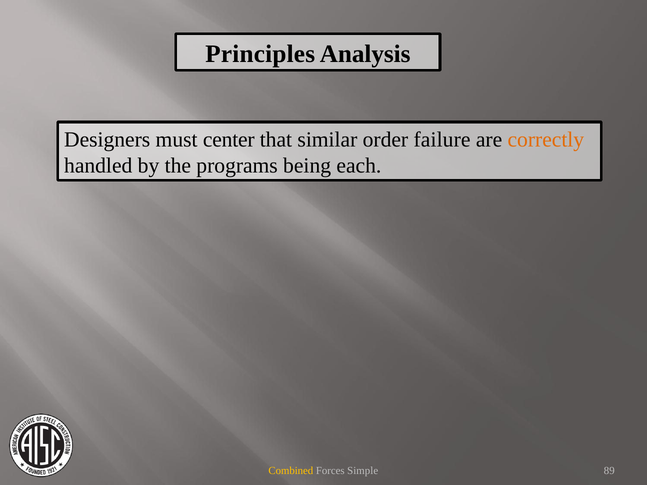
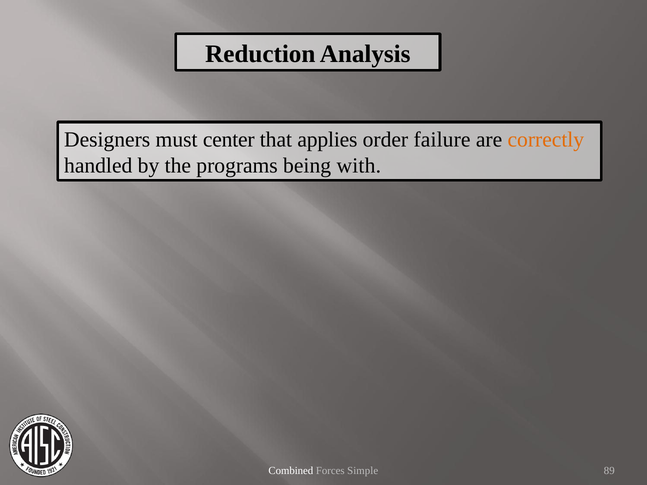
Principles: Principles -> Reduction (260, 54)
similar: similar -> applies (327, 140)
each: each -> with (359, 166)
Combined colour: yellow -> white (291, 471)
